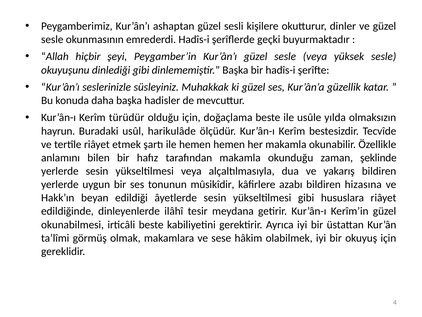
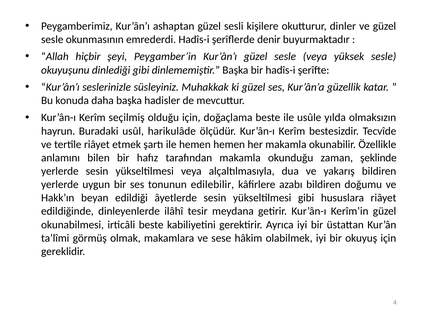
geçki: geçki -> denir (269, 39)
türüdür: türüdür -> seçilmiş (127, 117)
mûsikîdir: mûsikîdir -> edilebilir (212, 184)
hizasına: hizasına -> doğumu (363, 184)
